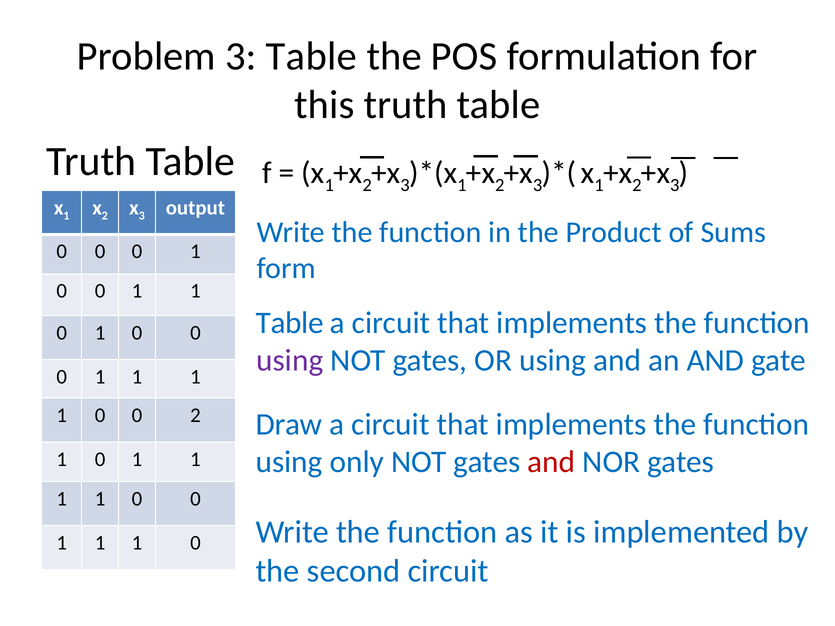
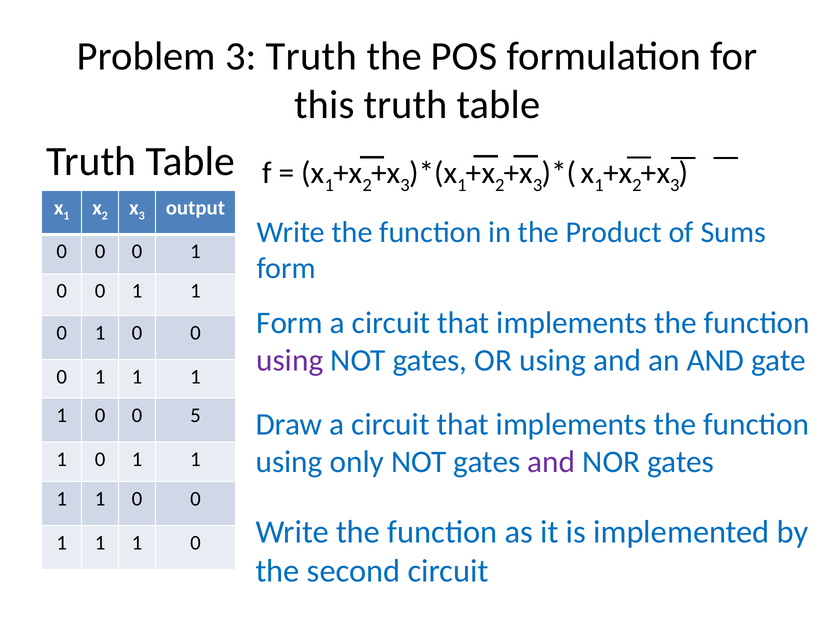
3 Table: Table -> Truth (311, 56)
Table: Table -> Form (290, 323)
0 2: 2 -> 5 (195, 416)
and colour: red -> purple (551, 462)
